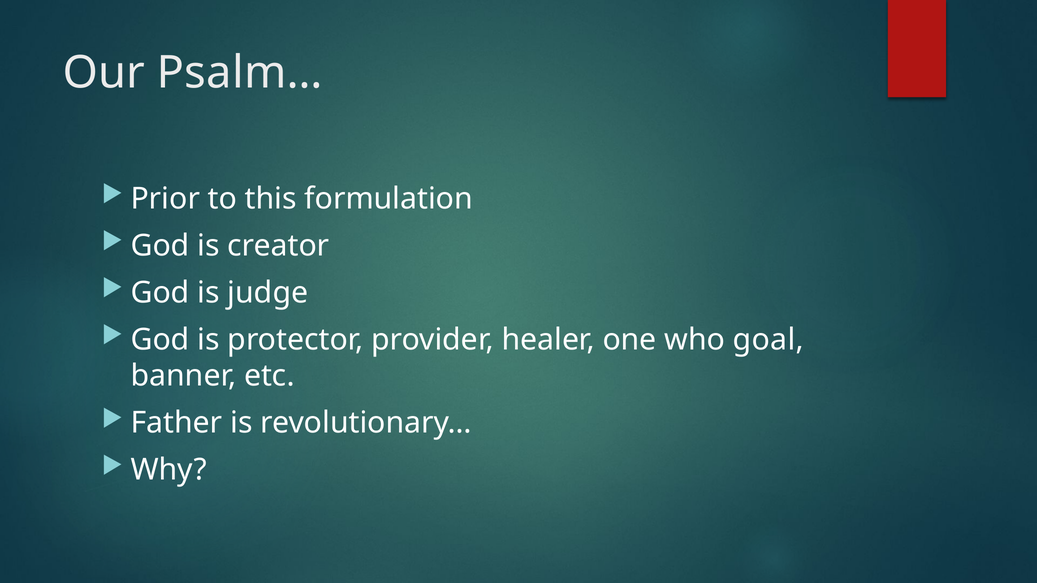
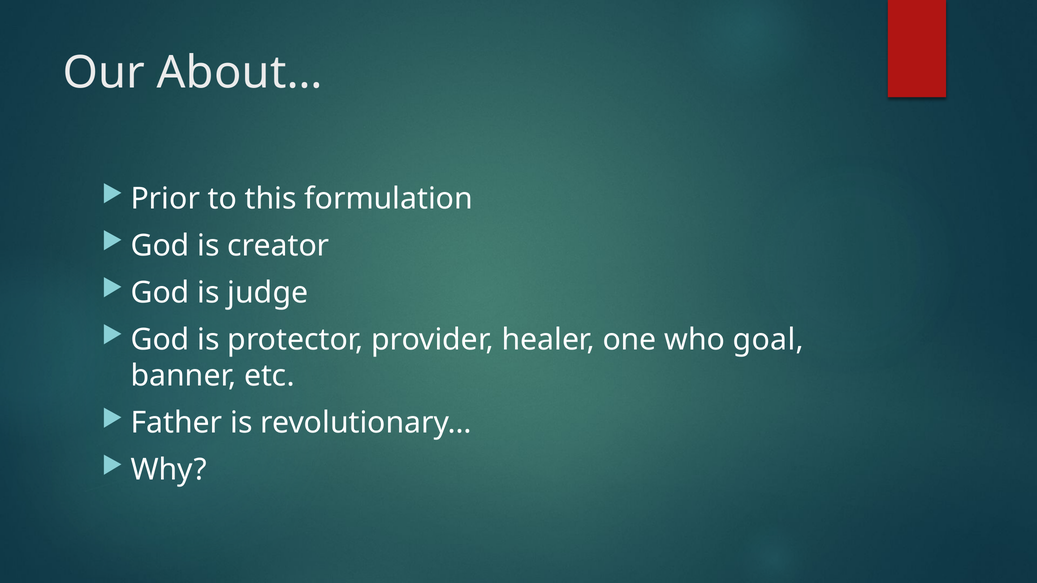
Psalm…: Psalm… -> About… (240, 73)
